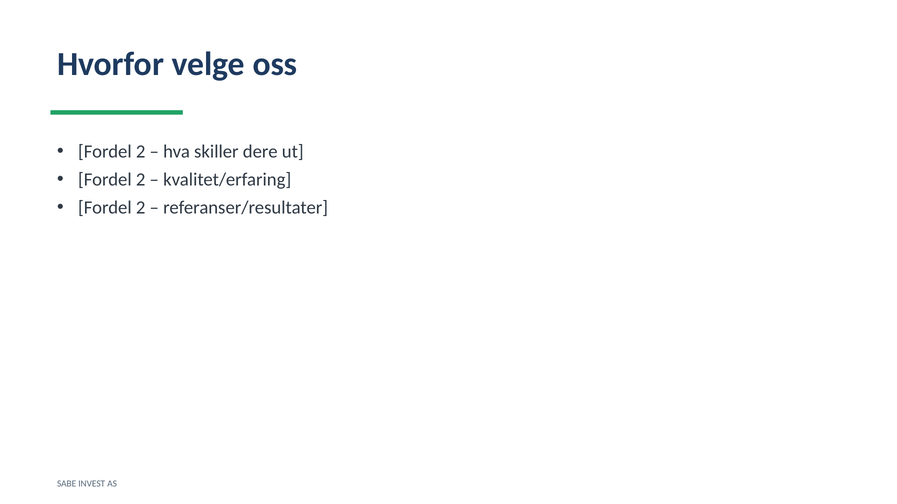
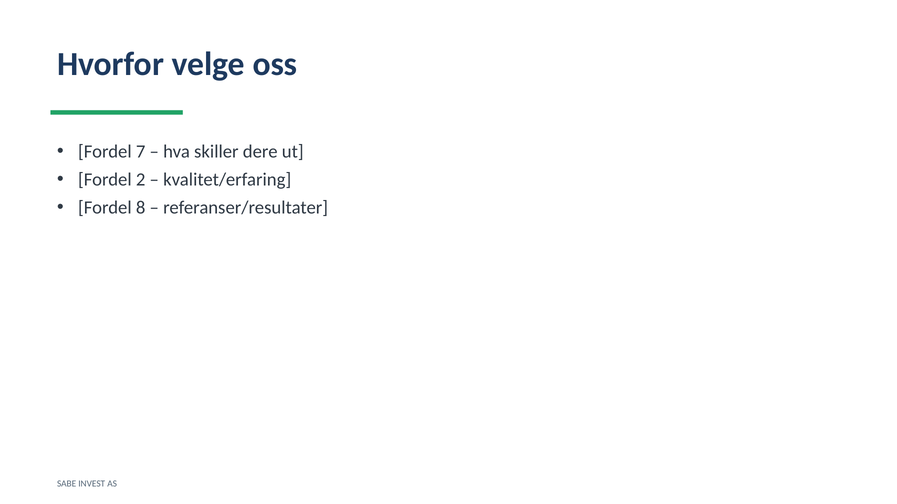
2: 2 -> 7 (141, 152)
2: 2 -> 8 (141, 208)
